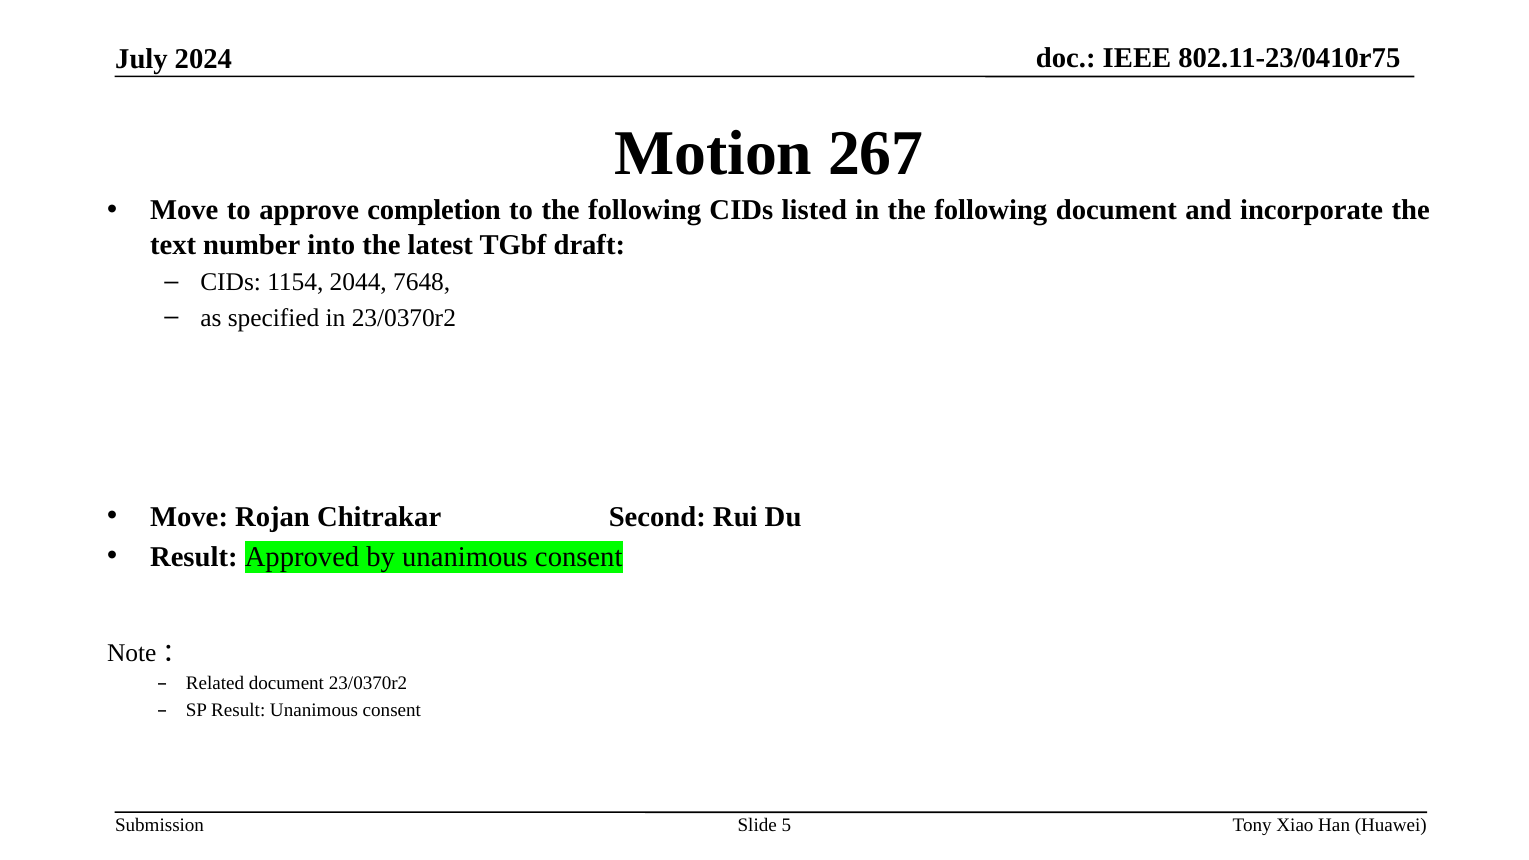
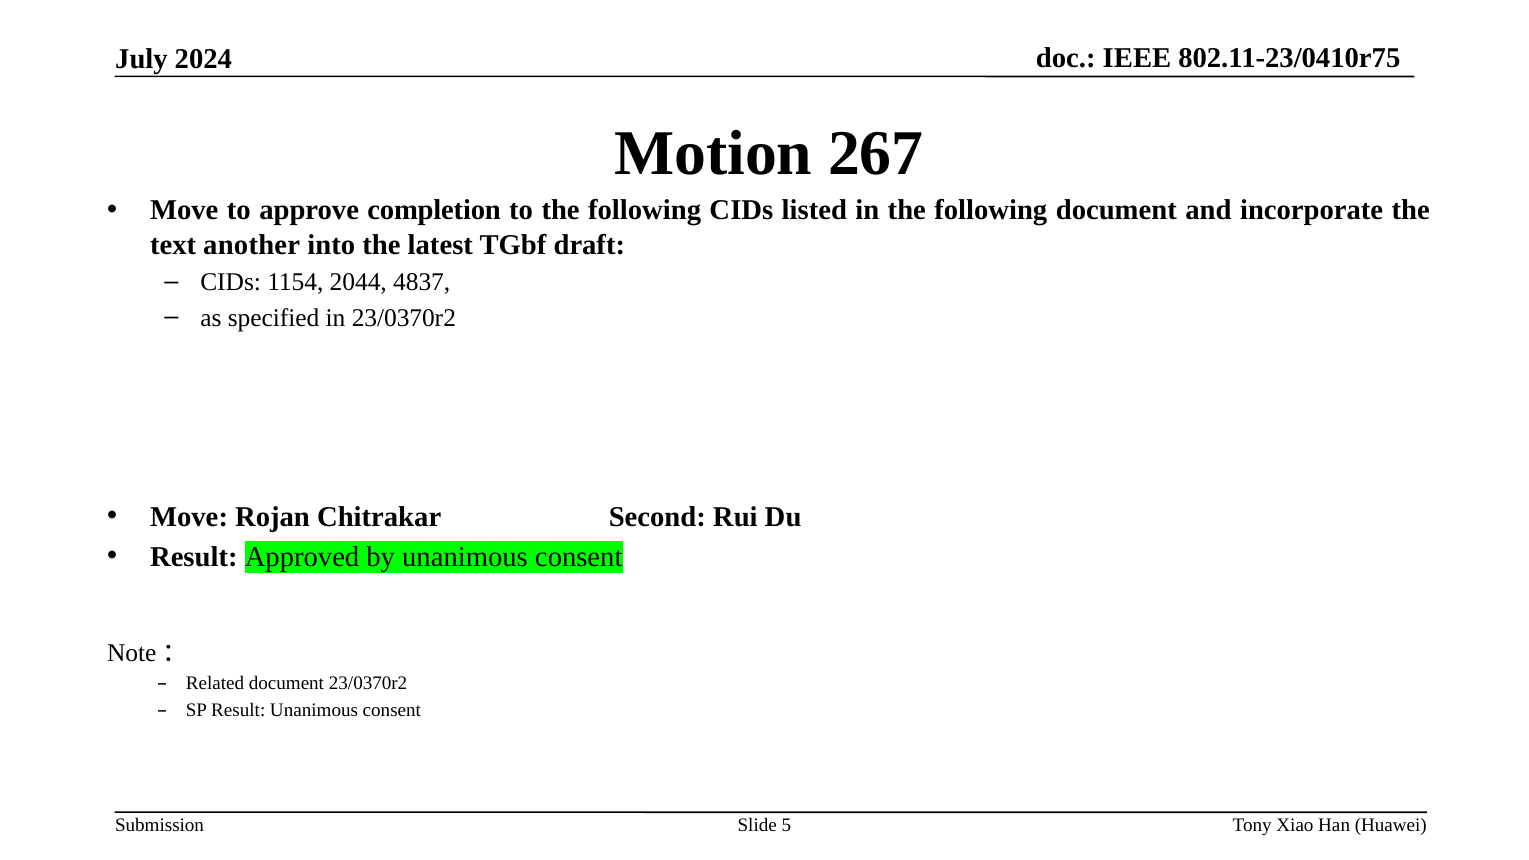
number: number -> another (252, 245)
7648: 7648 -> 4837 (422, 282)
